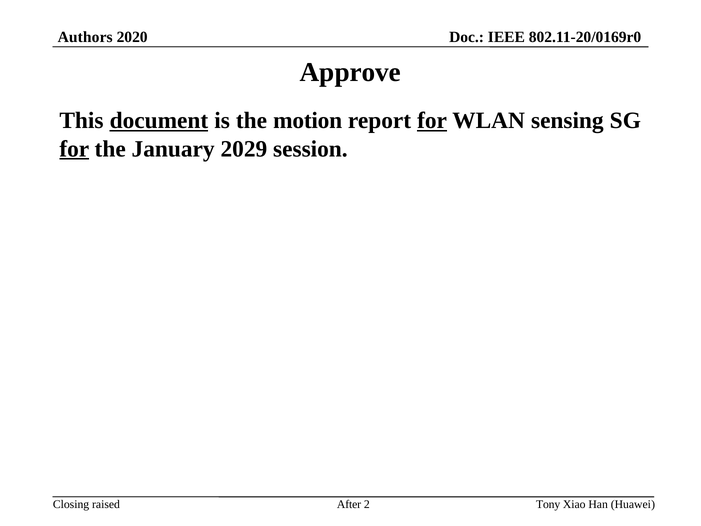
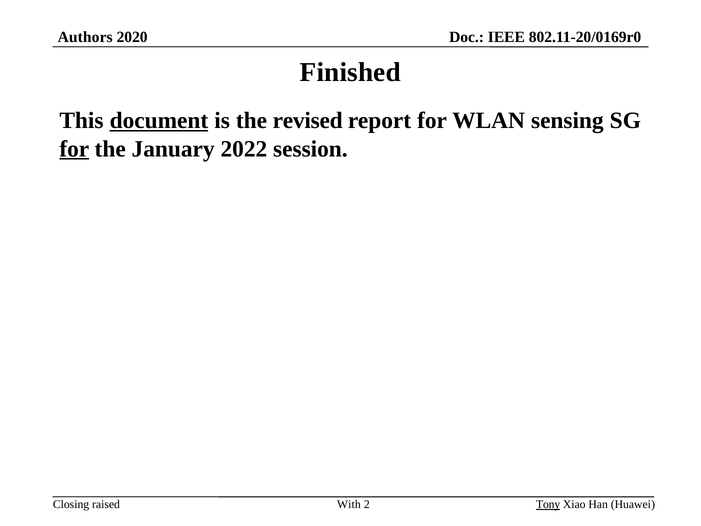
Approve: Approve -> Finished (350, 72)
motion: motion -> revised (308, 121)
for underline: present -> none (432, 121)
2029: 2029 -> 2022 (244, 149)
After: After -> With (349, 504)
Tony underline: none -> present (548, 504)
